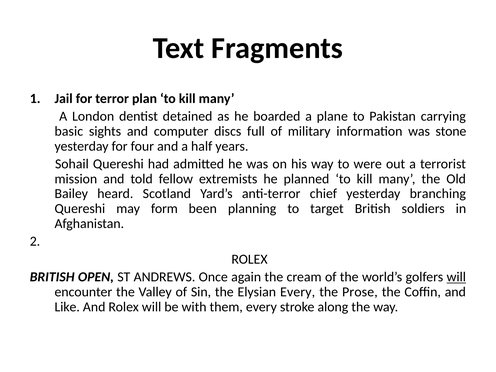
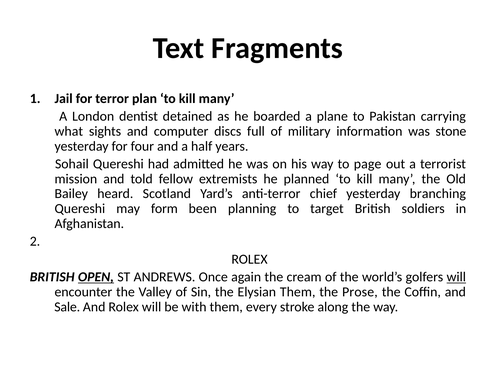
basic: basic -> what (69, 131)
were: were -> page (368, 164)
OPEN underline: none -> present (96, 277)
Elysian Every: Every -> Them (298, 292)
Like: Like -> Sale (67, 307)
